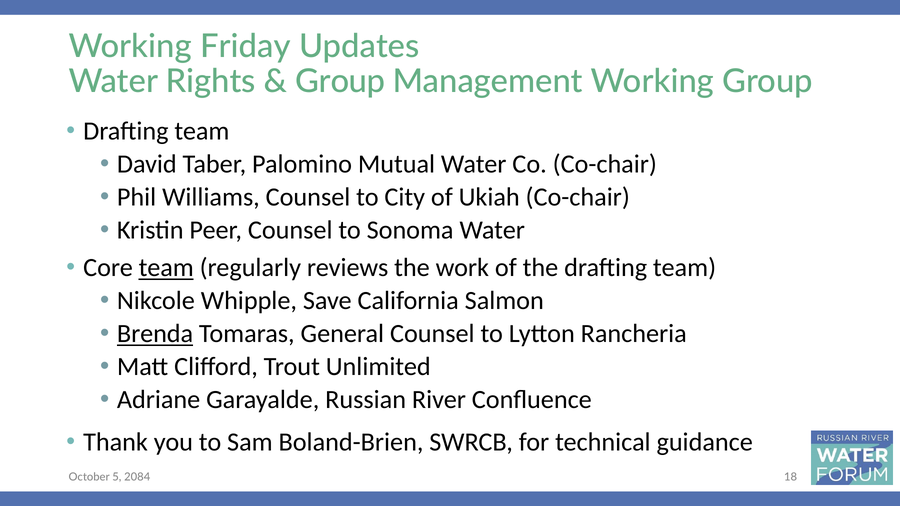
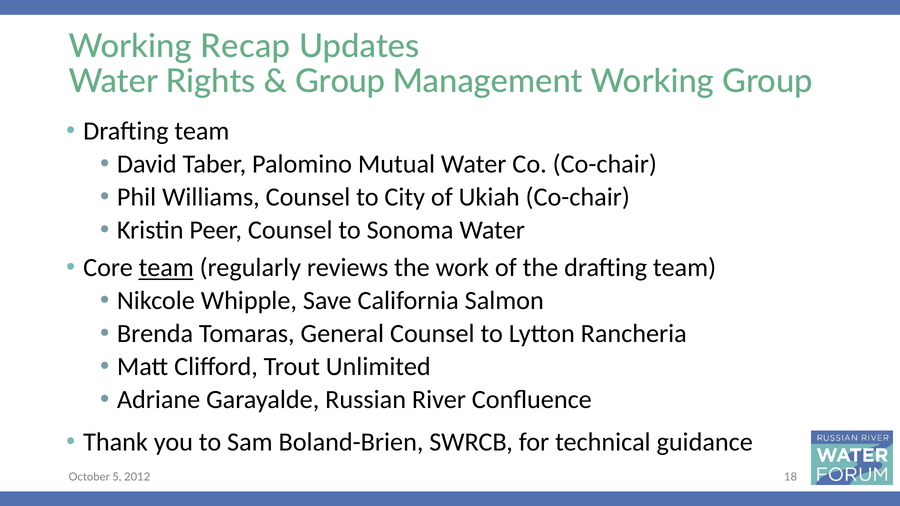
Friday: Friday -> Recap (245, 46)
Brenda underline: present -> none (155, 334)
2084: 2084 -> 2012 (137, 477)
